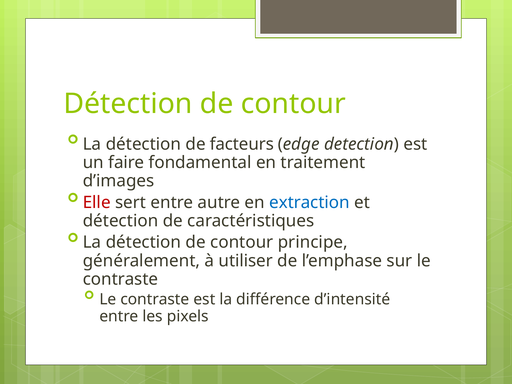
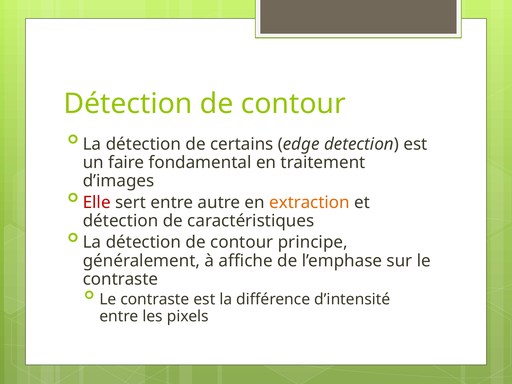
facteurs: facteurs -> certains (242, 144)
extraction colour: blue -> orange (309, 202)
utiliser: utiliser -> affiche (246, 261)
